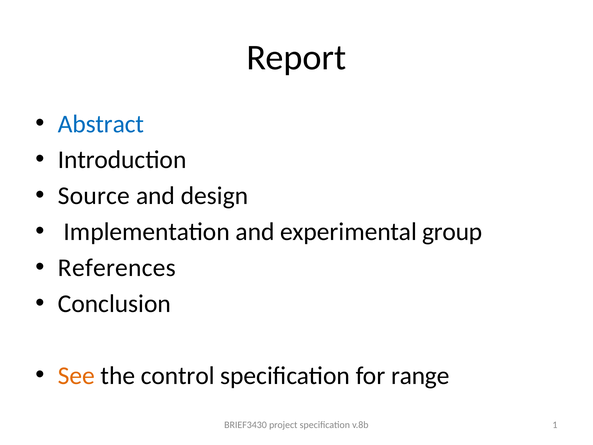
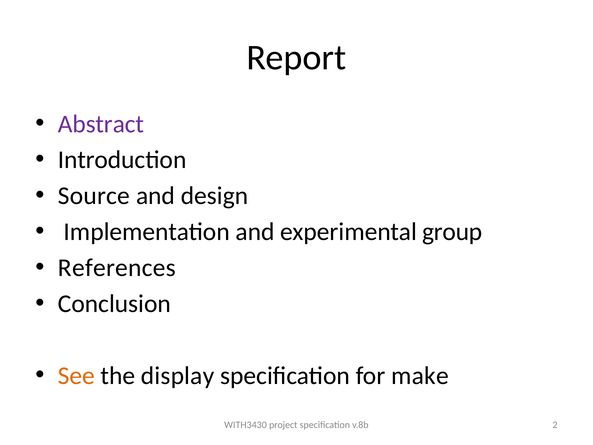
Abstract colour: blue -> purple (101, 124)
control: control -> display (178, 375)
range: range -> make (420, 375)
BRIEF3430: BRIEF3430 -> WITH3430 (246, 425)
1: 1 -> 2 (555, 425)
